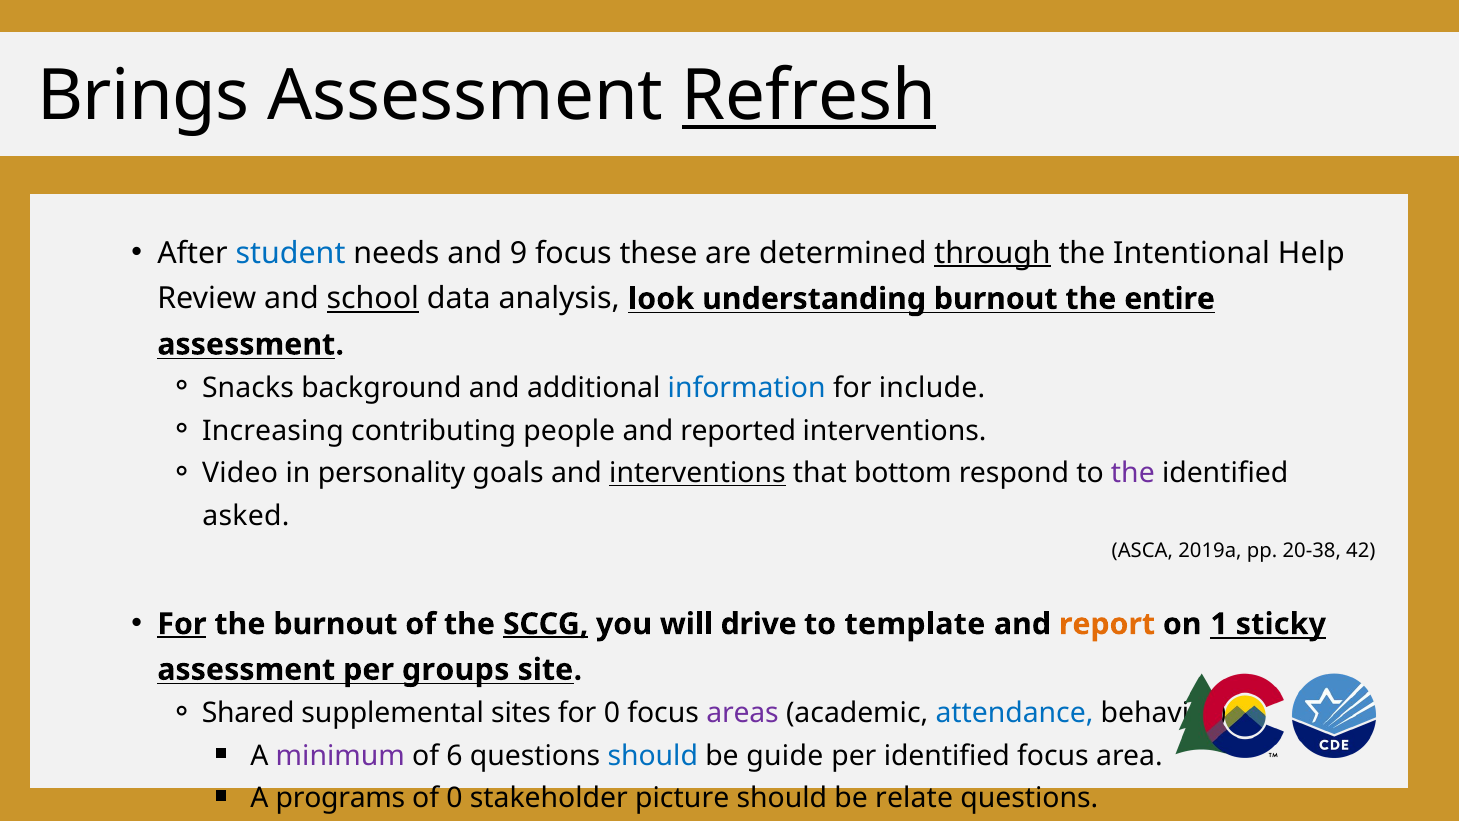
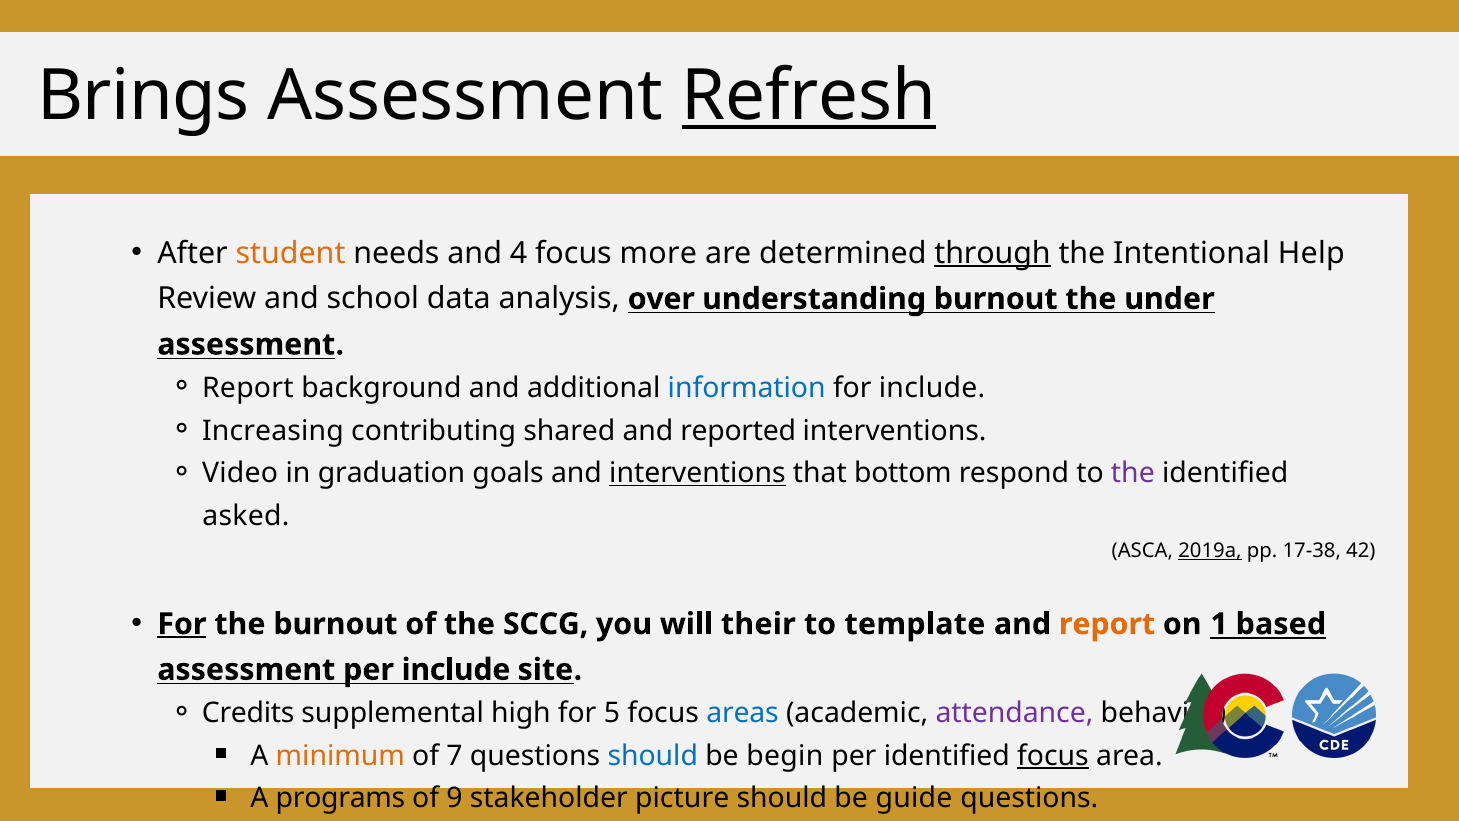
student colour: blue -> orange (291, 253)
9: 9 -> 4 (518, 253)
these: these -> more (658, 253)
school underline: present -> none (373, 299)
look: look -> over (661, 299)
entire: entire -> under (1169, 299)
Snacks: Snacks -> Report (248, 388)
people: people -> shared (569, 430)
personality: personality -> graduation (392, 473)
2019a underline: none -> present (1210, 550)
20-38: 20-38 -> 17-38 (1312, 550)
SCCG underline: present -> none (546, 624)
drive: drive -> their (758, 624)
sticky: sticky -> based (1281, 624)
per groups: groups -> include (456, 669)
Shared: Shared -> Credits (248, 713)
sites: sites -> high (521, 713)
for 0: 0 -> 5 (612, 713)
areas colour: purple -> blue (743, 713)
attendance colour: blue -> purple (1014, 713)
minimum colour: purple -> orange (340, 756)
6: 6 -> 7 (454, 756)
guide: guide -> begin (785, 756)
focus underline: none -> present (1053, 756)
of 0: 0 -> 9 (454, 798)
relate: relate -> guide (914, 798)
